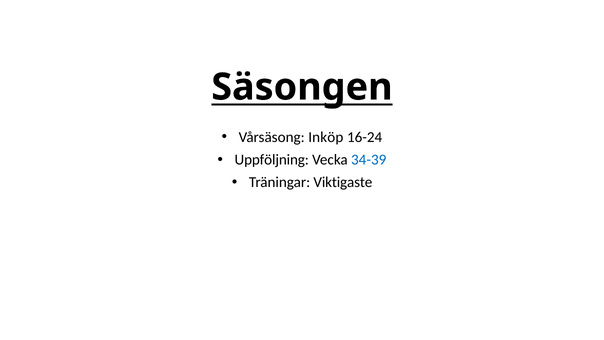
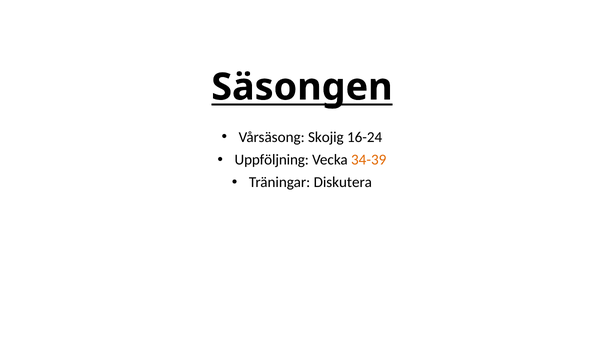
Inköp: Inköp -> Skojig (326, 137)
34-39 colour: blue -> orange (369, 160)
Viktigaste: Viktigaste -> Diskutera (343, 182)
